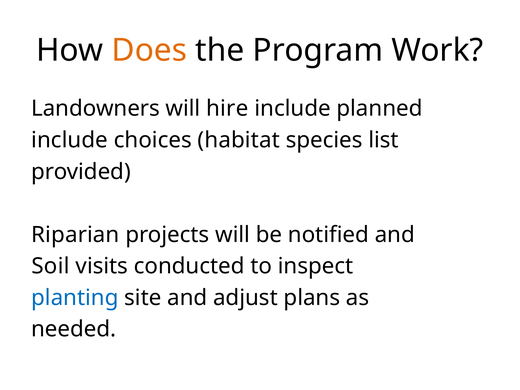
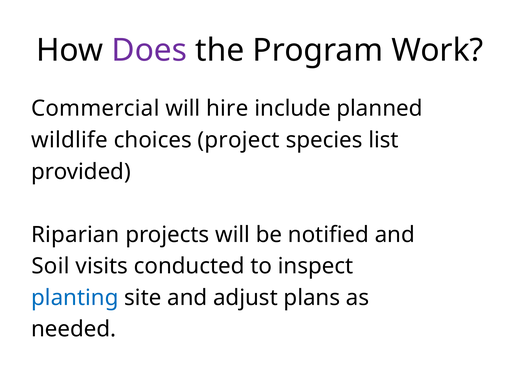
Does colour: orange -> purple (149, 50)
Landowners: Landowners -> Commercial (95, 109)
include: include -> wildlife (69, 140)
habitat: habitat -> project (239, 140)
